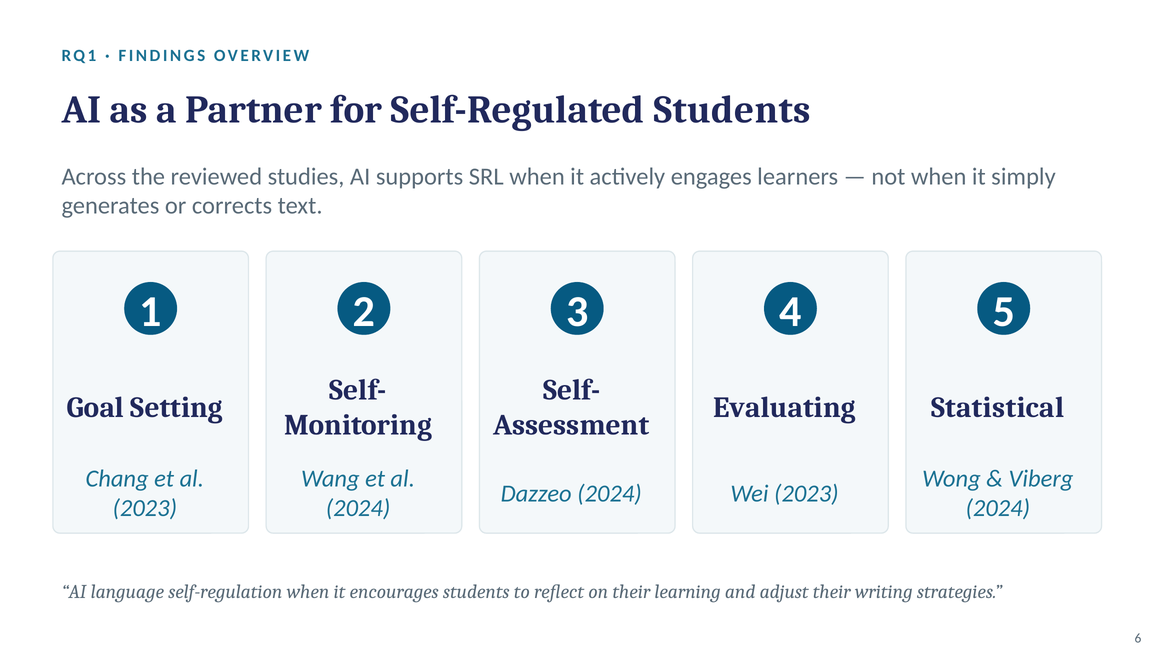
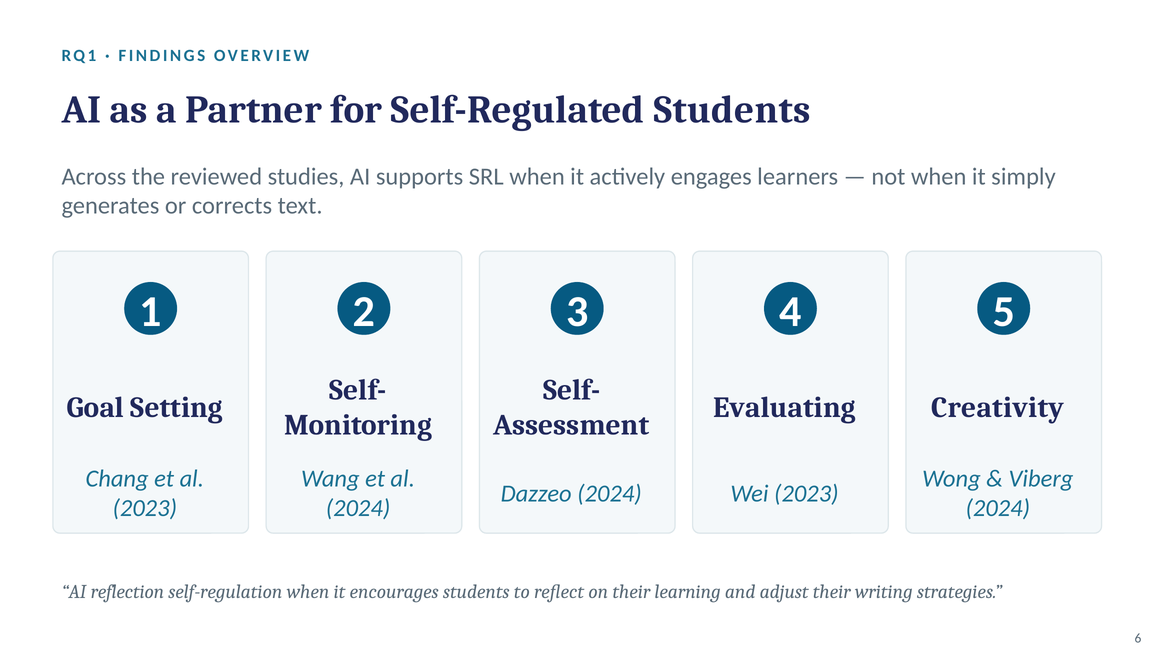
Statistical: Statistical -> Creativity (998, 407)
language: language -> reflection (127, 592)
